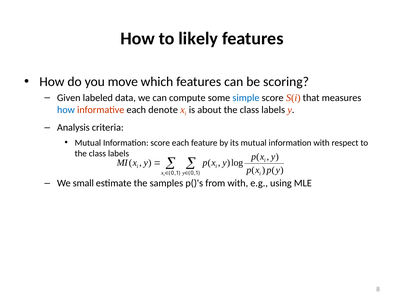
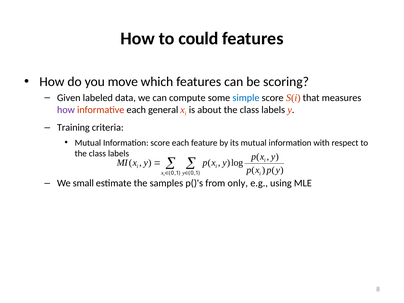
likely: likely -> could (198, 39)
how colour: blue -> purple (66, 110)
denote: denote -> general (163, 110)
Analysis: Analysis -> Training (73, 128)
from with: with -> only (238, 183)
